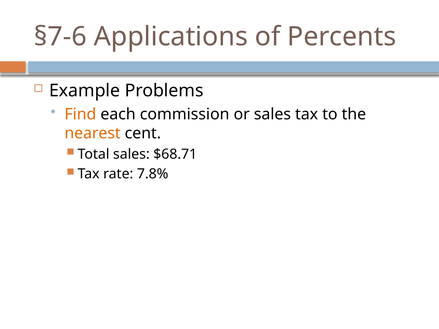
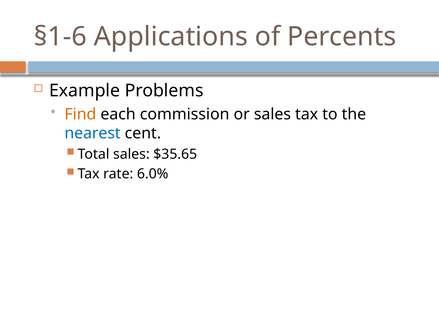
§7-6: §7-6 -> §1-6 (60, 37)
nearest colour: orange -> blue (93, 133)
$68.71: $68.71 -> $35.65 (175, 154)
7.8%: 7.8% -> 6.0% (153, 174)
